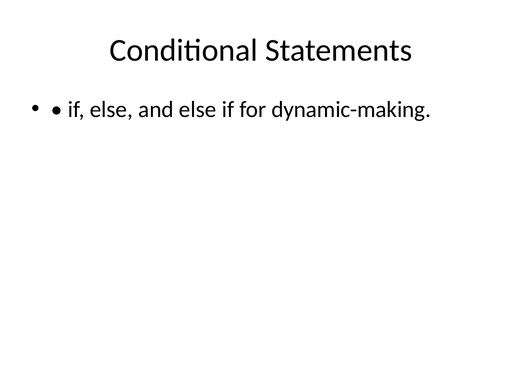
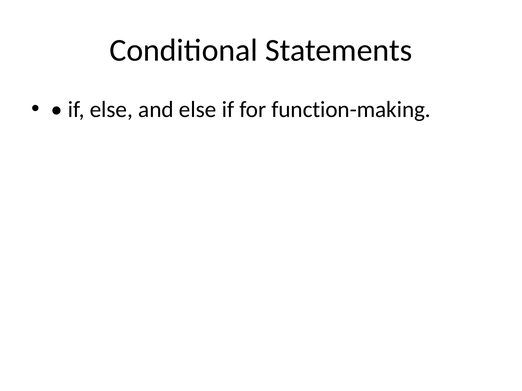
dynamic-making: dynamic-making -> function-making (351, 110)
